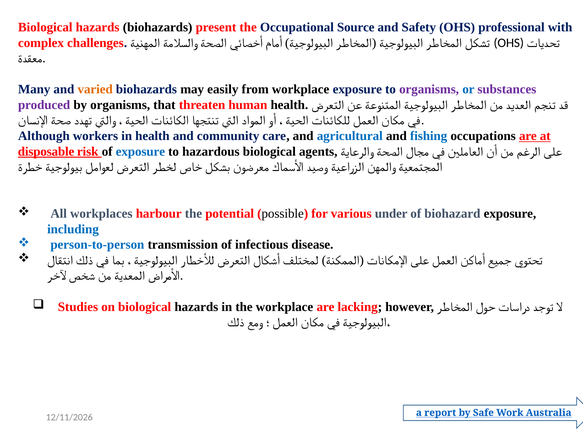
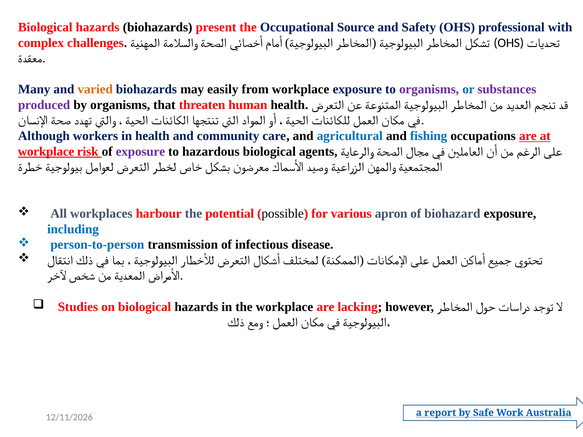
disposable: disposable -> workplace (46, 152)
exposure colour: blue -> purple (140, 152)
under: under -> apron (391, 214)
